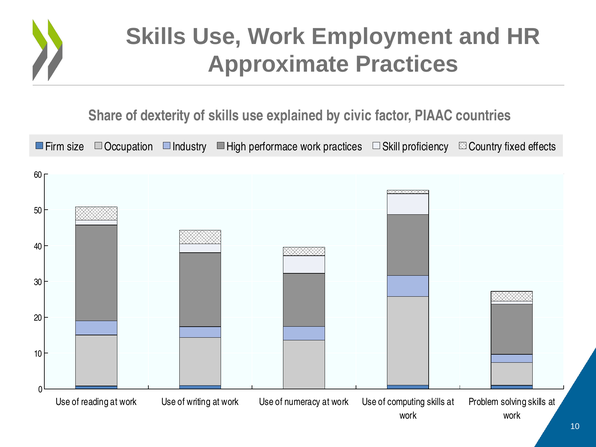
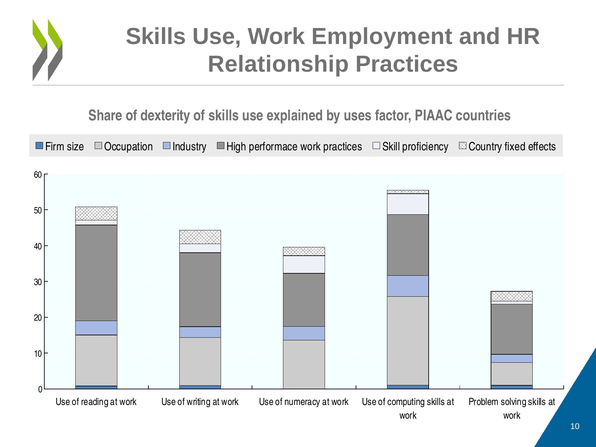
Approximate: Approximate -> Relationship (278, 64)
civic: civic -> uses (358, 116)
